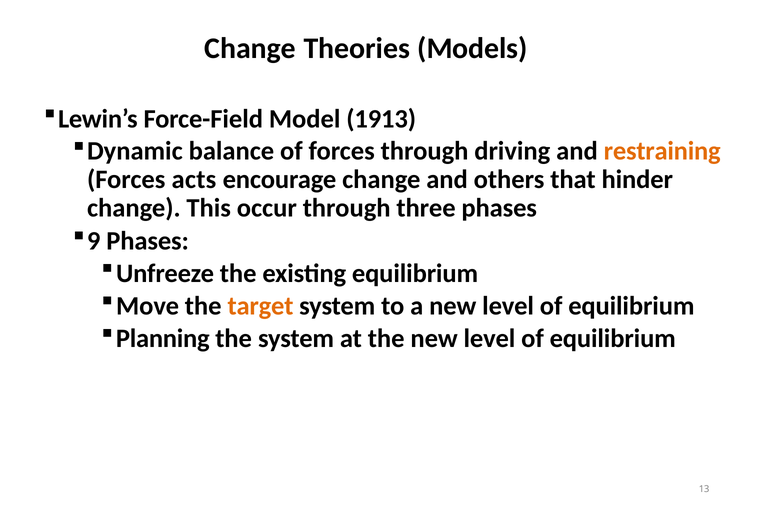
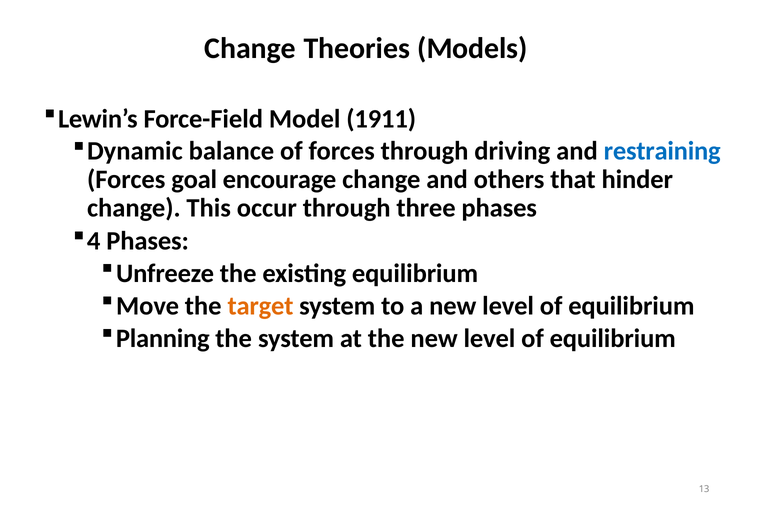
1913: 1913 -> 1911 (381, 119)
restraining colour: orange -> blue (662, 151)
acts: acts -> goal (194, 179)
9: 9 -> 4 (94, 241)
